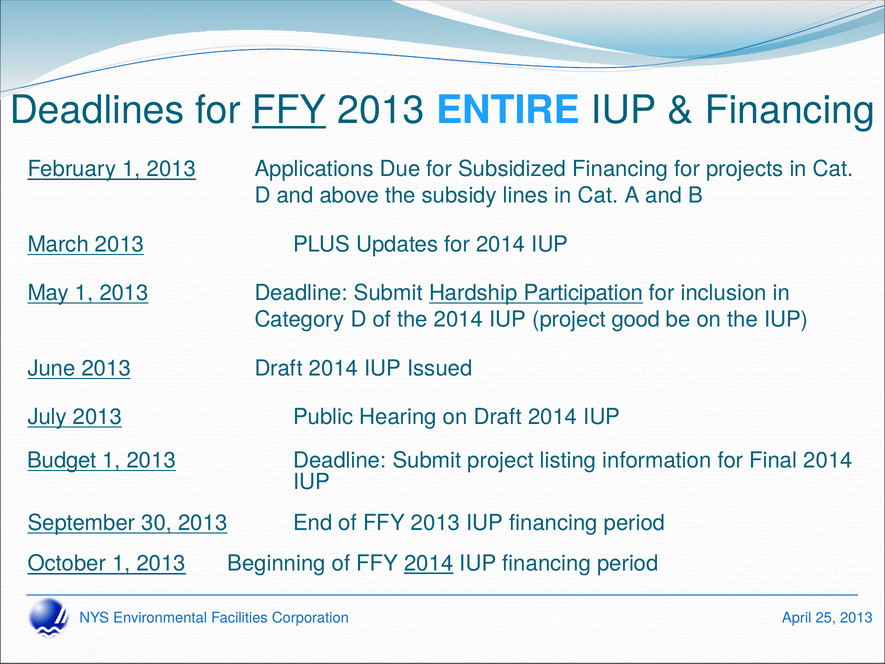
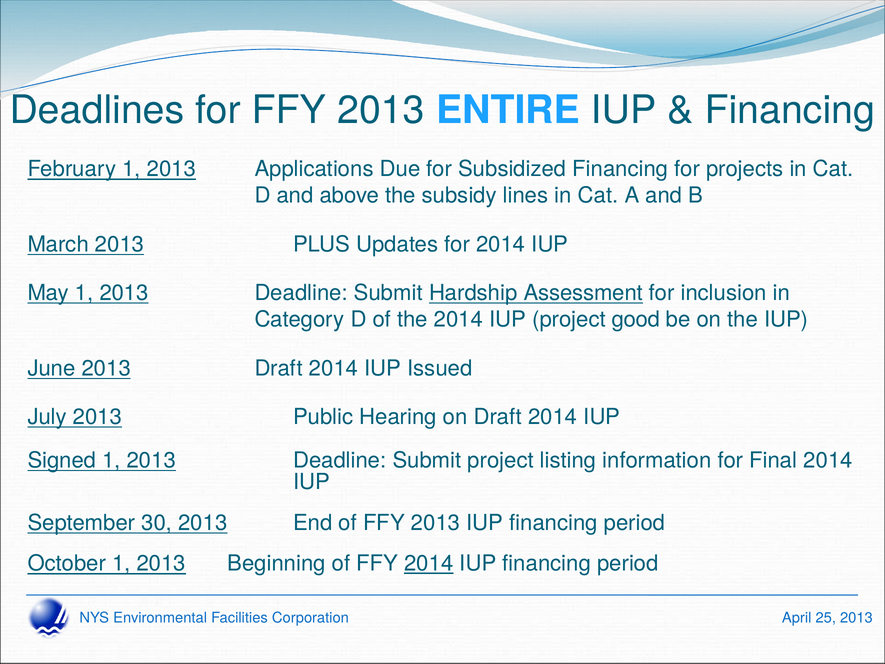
FFY underline: present -> none (289, 110)
Participation: Participation -> Assessment (583, 293)
Budget: Budget -> Signed (62, 460)
